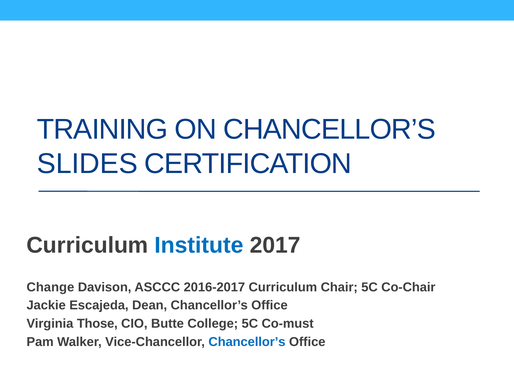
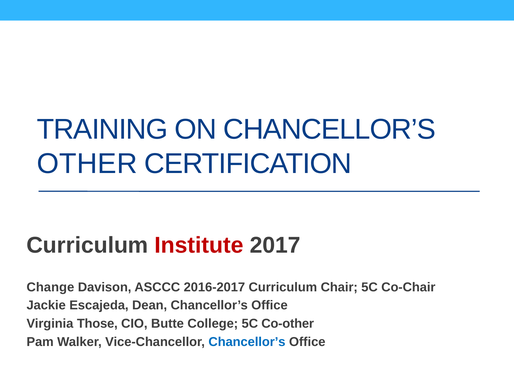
SLIDES: SLIDES -> OTHER (87, 163)
Institute colour: blue -> red (199, 245)
Co-must: Co-must -> Co-other (288, 323)
